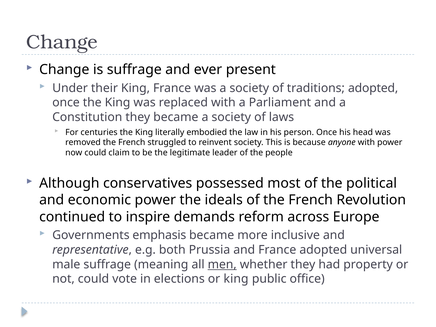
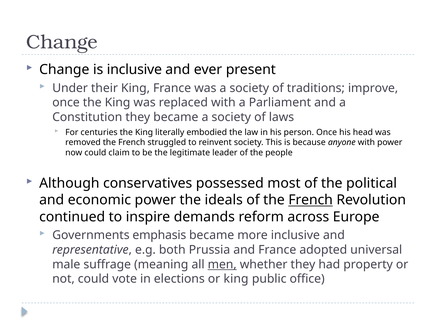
is suffrage: suffrage -> inclusive (134, 70)
traditions adopted: adopted -> improve (373, 88)
French underline: none -> present (311, 200)
